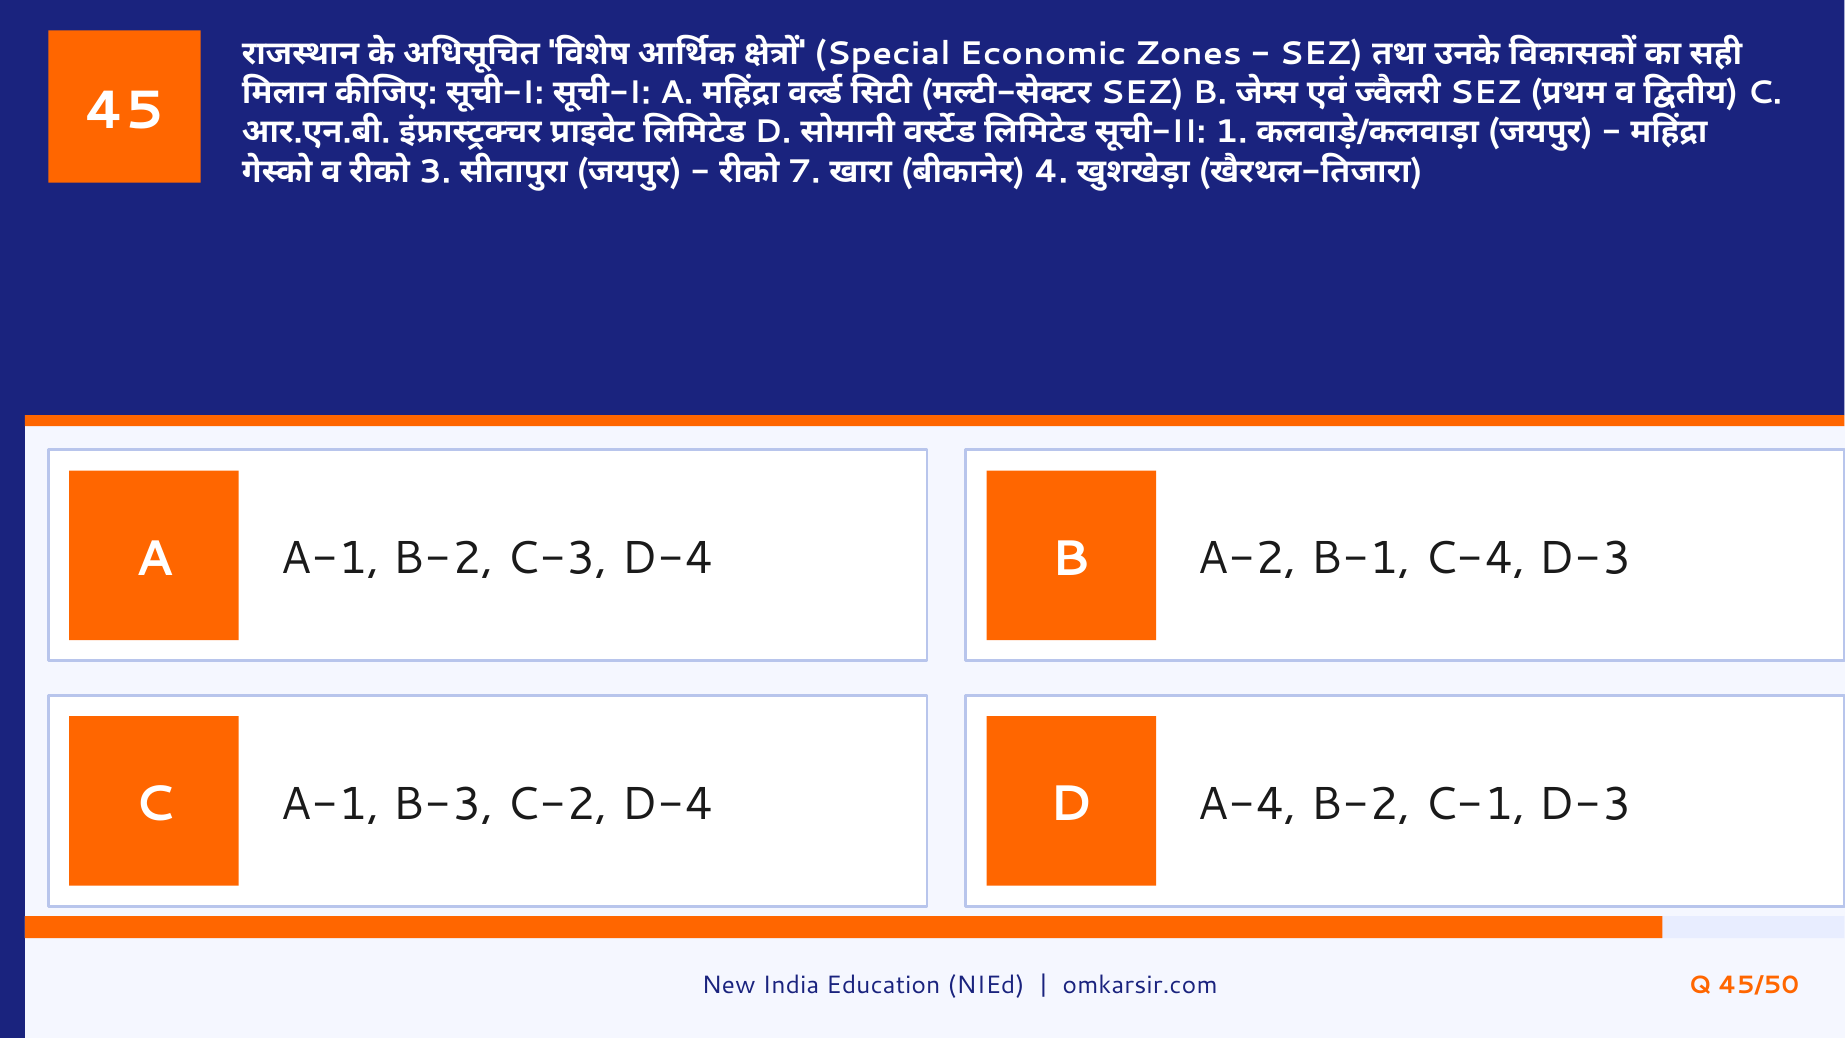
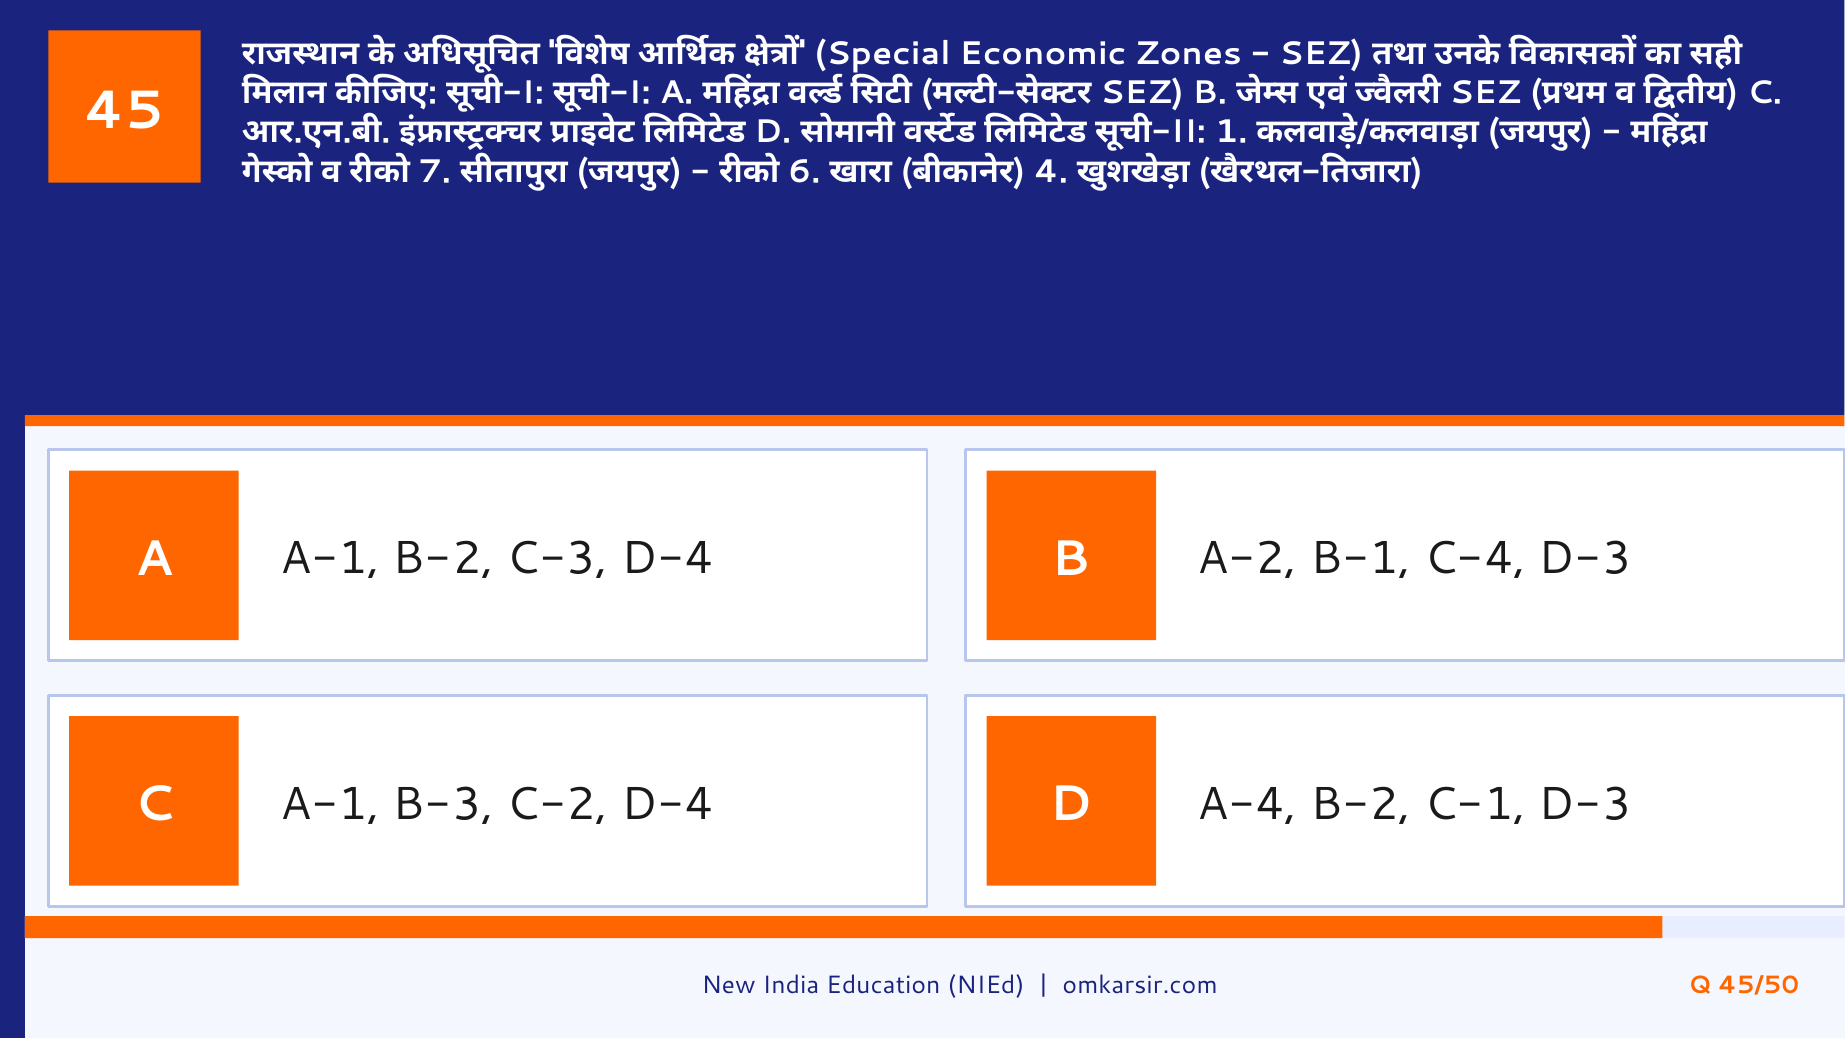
3: 3 -> 7 (435, 171)
7: 7 -> 6 (804, 171)
